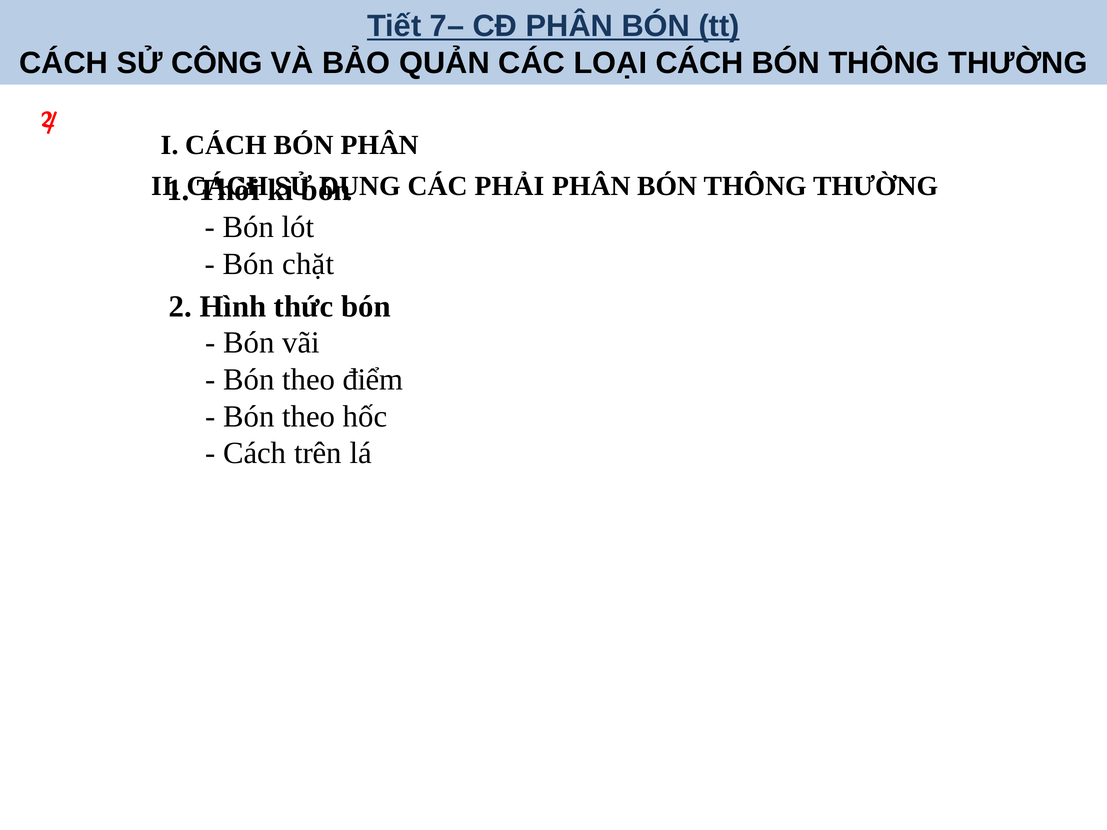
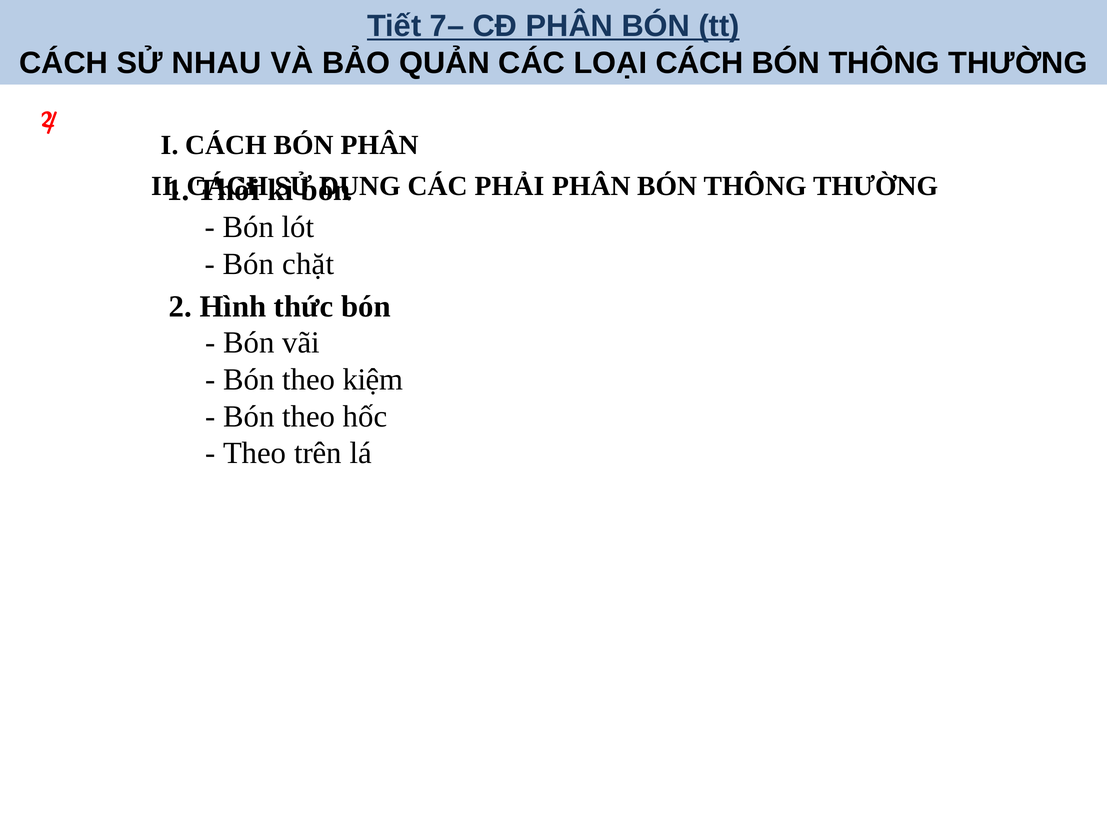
CÔNG: CÔNG -> NHAU (217, 63)
điểm: điểm -> kiệm (373, 380)
Cách: Cách -> Theo (255, 453)
